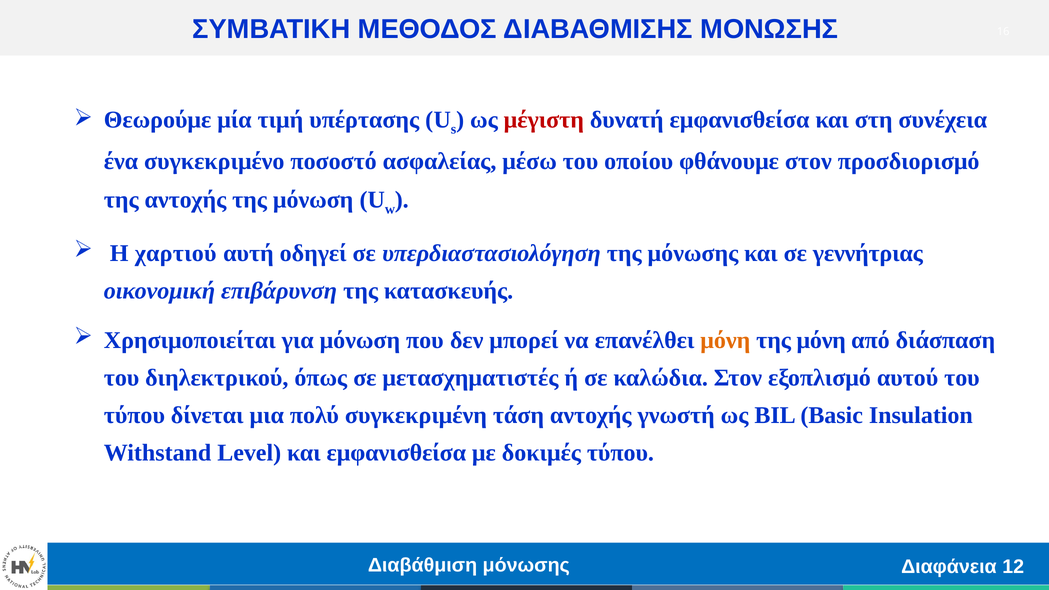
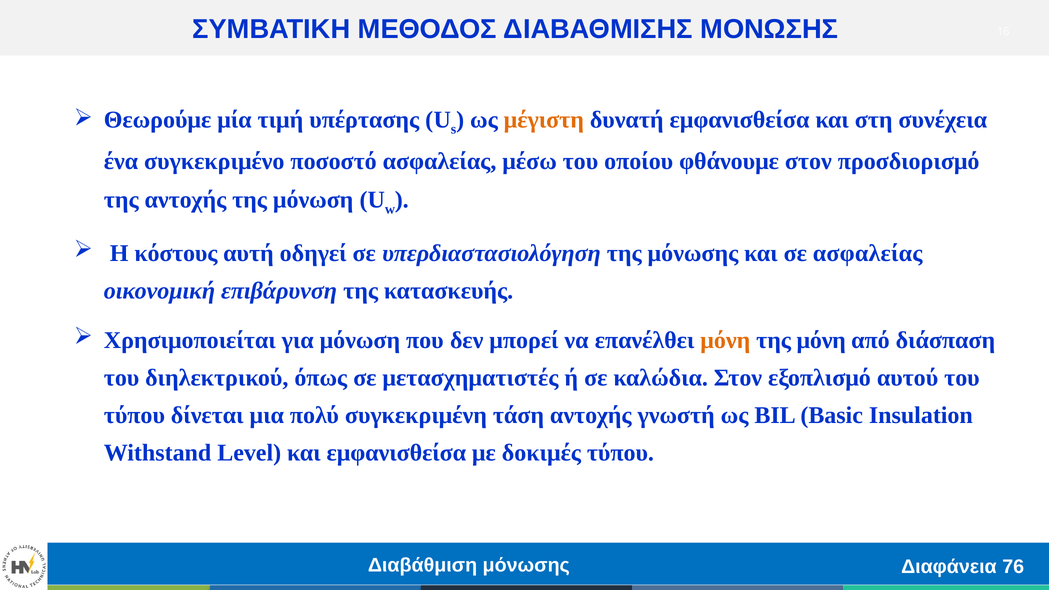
μέγιστη colour: red -> orange (544, 120)
χαρτιού: χαρτιού -> κόστους (176, 253)
σε γεννήτριας: γεννήτριας -> ασφαλείας (868, 253)
12: 12 -> 76 (1013, 567)
